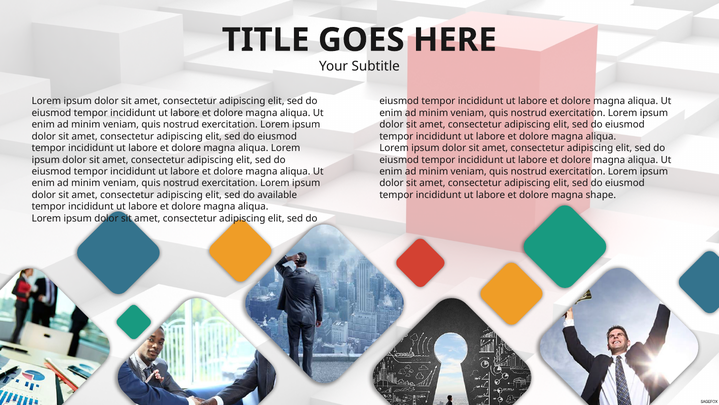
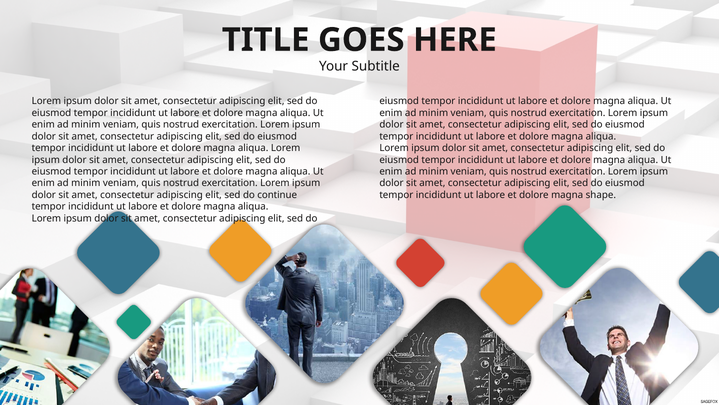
available: available -> continue (277, 195)
